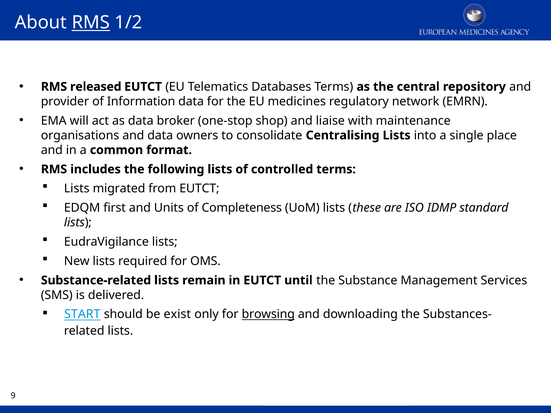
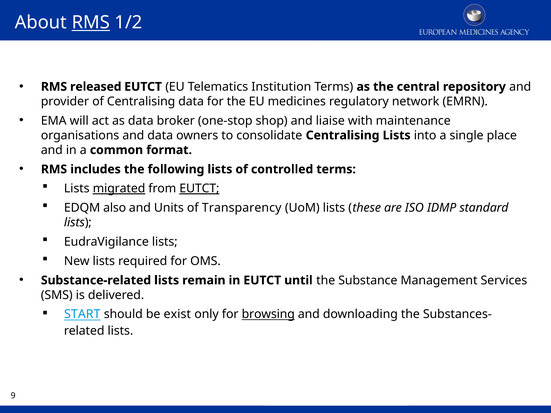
Databases: Databases -> Institution (281, 87)
of Information: Information -> Centralising (141, 101)
migrated underline: none -> present (119, 189)
EUTCT underline: none -> present (199, 189)
first: first -> also (115, 208)
Completeness: Completeness -> Transparency (242, 208)
